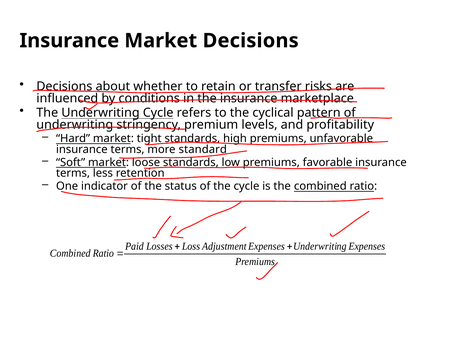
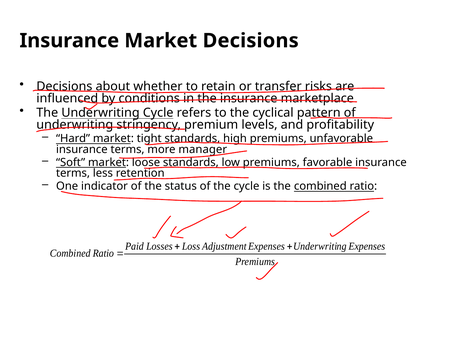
standard: standard -> manager (203, 150)
